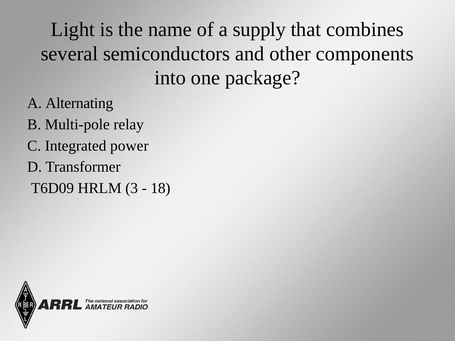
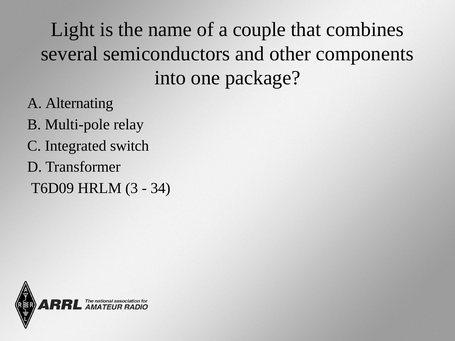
supply: supply -> couple (259, 29)
power: power -> switch (130, 146)
18: 18 -> 34 (160, 188)
